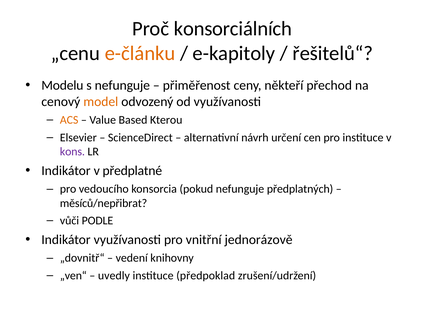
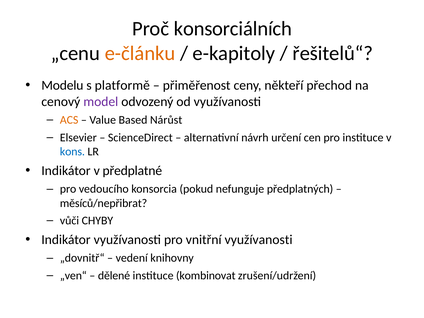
s nefunguje: nefunguje -> platformě (122, 85)
model colour: orange -> purple (101, 102)
Kterou: Kterou -> Nárůst (166, 120)
kons colour: purple -> blue (72, 152)
PODLE: PODLE -> CHYBY (97, 221)
vnitřní jednorázově: jednorázově -> využívanosti (259, 240)
uvedly: uvedly -> dělené (114, 276)
předpoklad: předpoklad -> kombinovat (206, 276)
